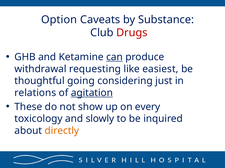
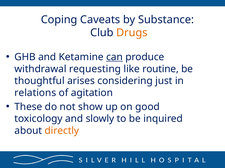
Option: Option -> Coping (59, 20)
Drugs colour: red -> orange (132, 33)
easiest: easiest -> routine (161, 69)
going: going -> arises (81, 81)
agitation underline: present -> none (92, 93)
every: every -> good (147, 107)
